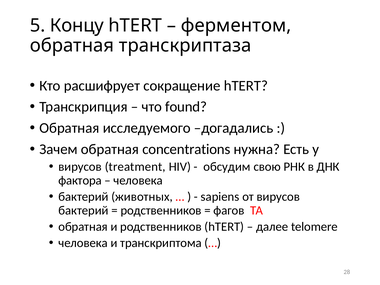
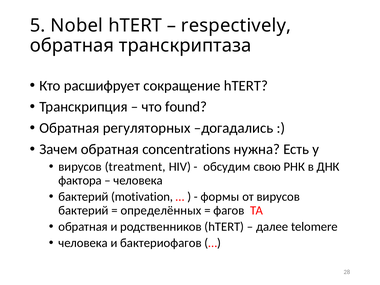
Концу: Концу -> Nobel (77, 26)
ферментом: ферментом -> respectively (236, 26)
исследуемого: исследуемого -> регуляторных (147, 128)
животных: животных -> motivation (142, 197)
sapiens: sapiens -> формы (220, 197)
родственников: родственников -> определённых (161, 210)
транскриптома: транскриптома -> бактериофагов (161, 243)
